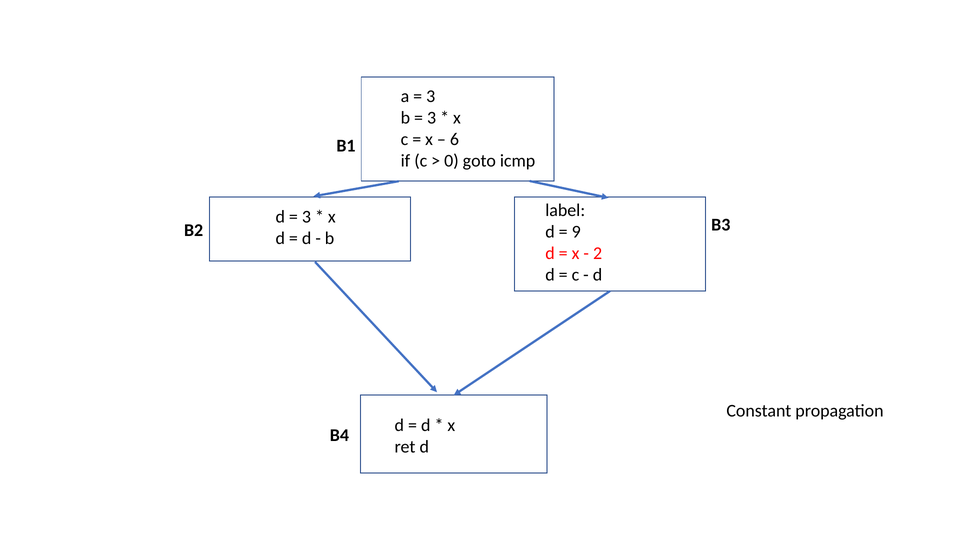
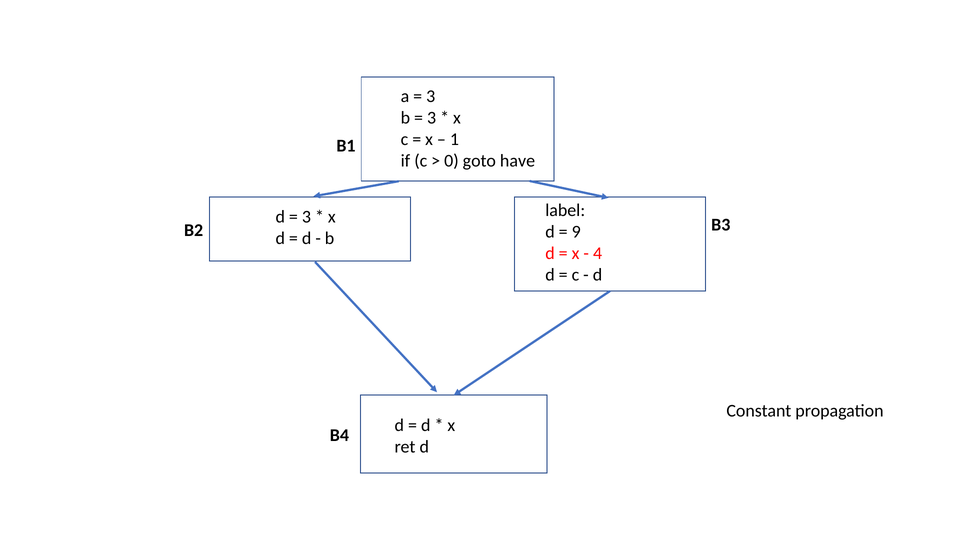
6: 6 -> 1 (454, 139)
icmp: icmp -> have (518, 161)
2: 2 -> 4 (598, 253)
